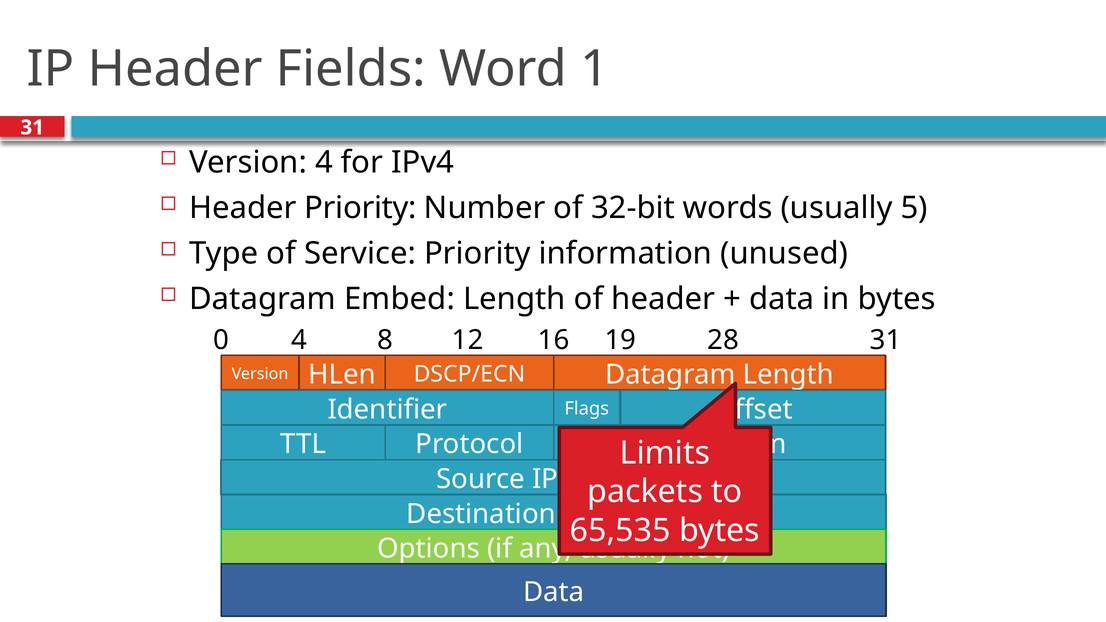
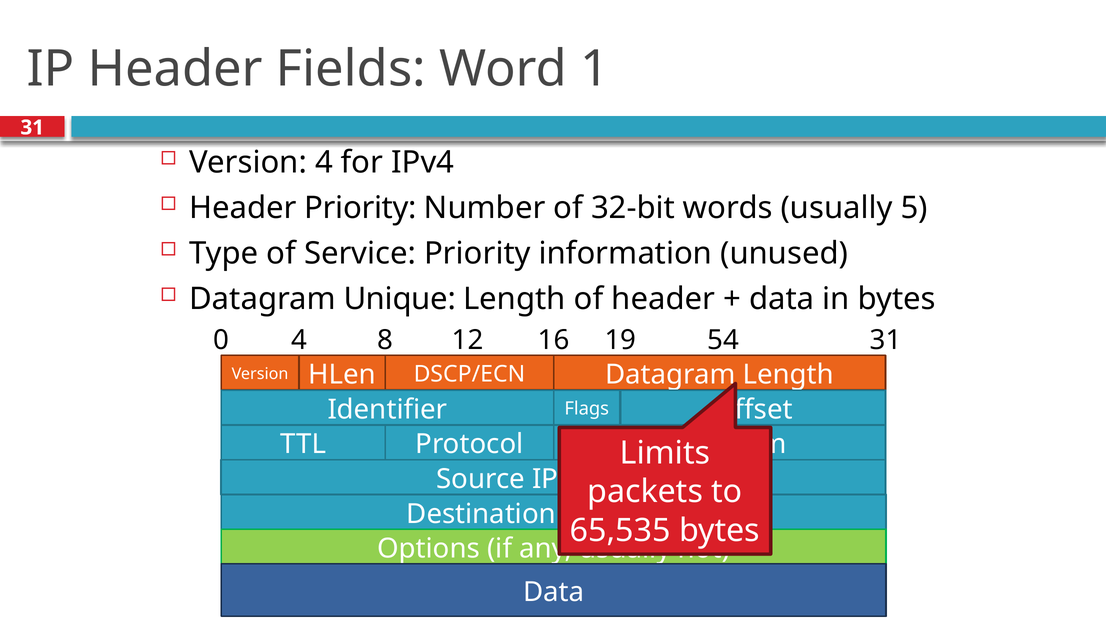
Embed: Embed -> Unique (400, 299)
28: 28 -> 54 (723, 340)
